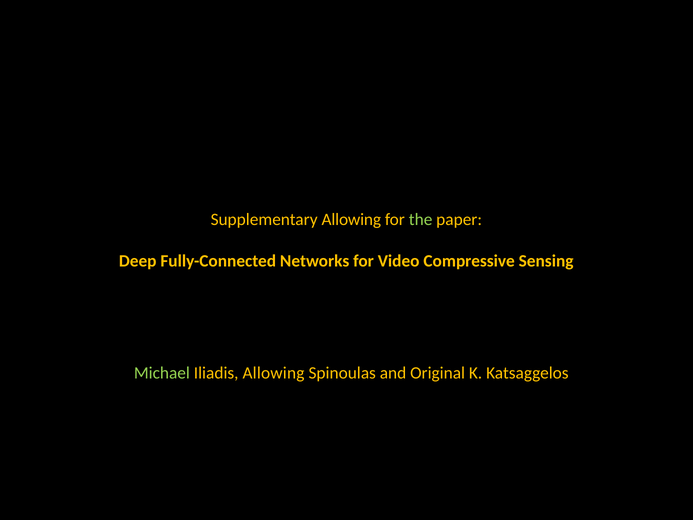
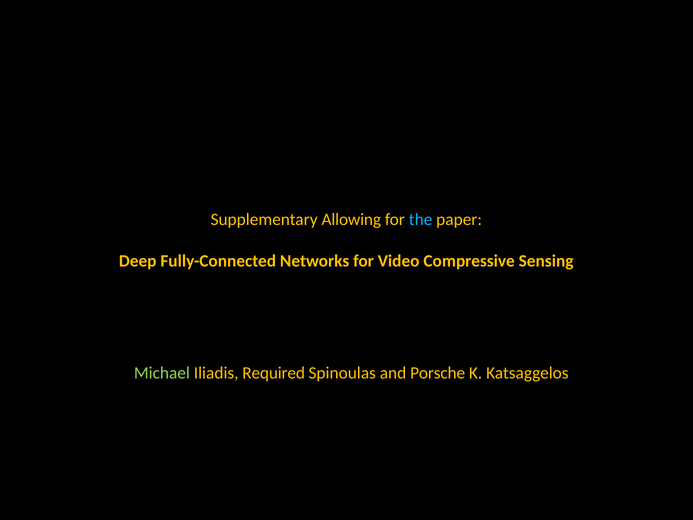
the colour: light green -> light blue (421, 219)
Iliadis Allowing: Allowing -> Required (274, 373)
Original: Original -> Porsche (438, 373)
